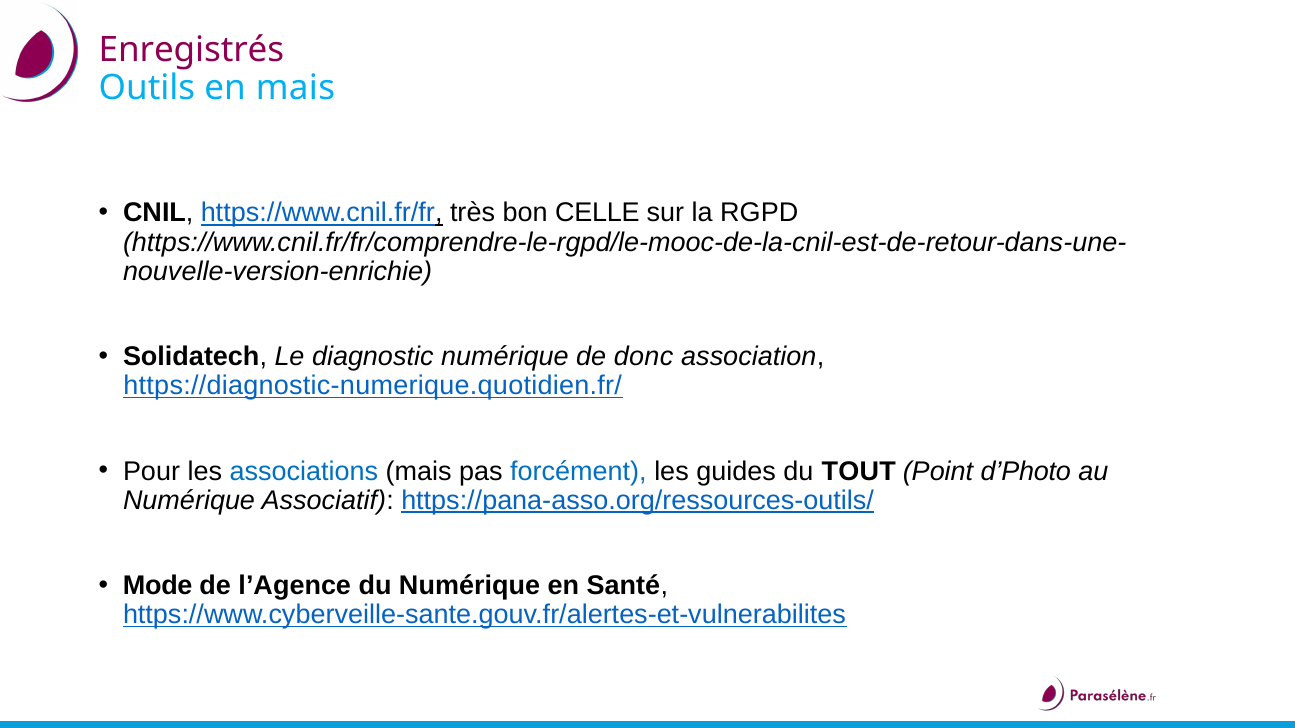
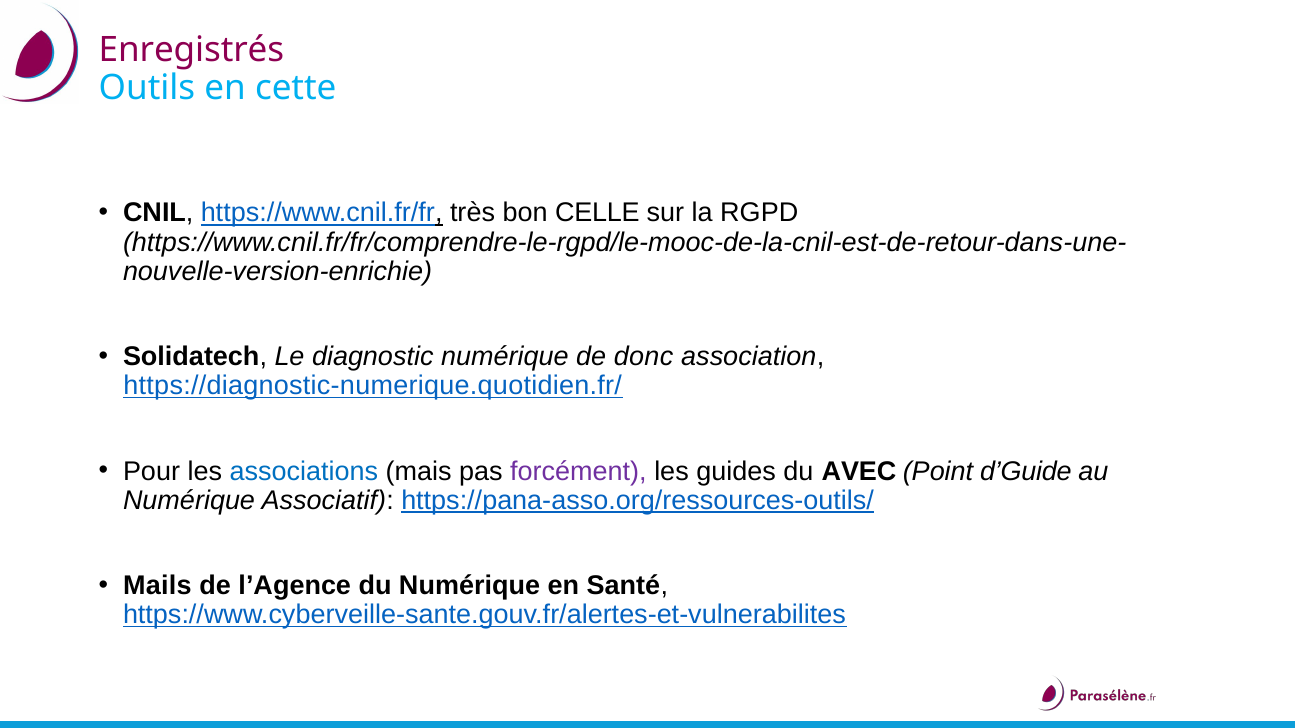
en mais: mais -> cette (296, 88)
forcément colour: blue -> purple (578, 471)
TOUT: TOUT -> AVEC (859, 471)
d’Photo: d’Photo -> d’Guide (1026, 471)
Mode: Mode -> Mails (157, 586)
